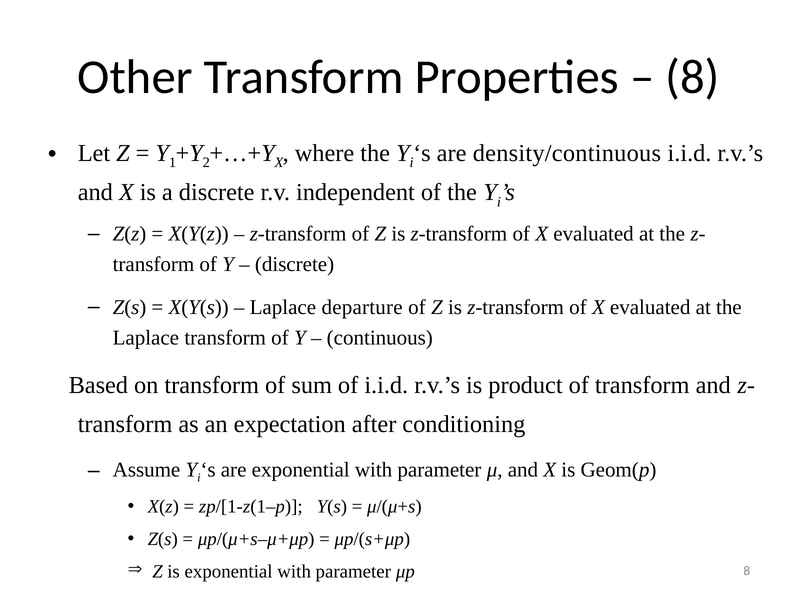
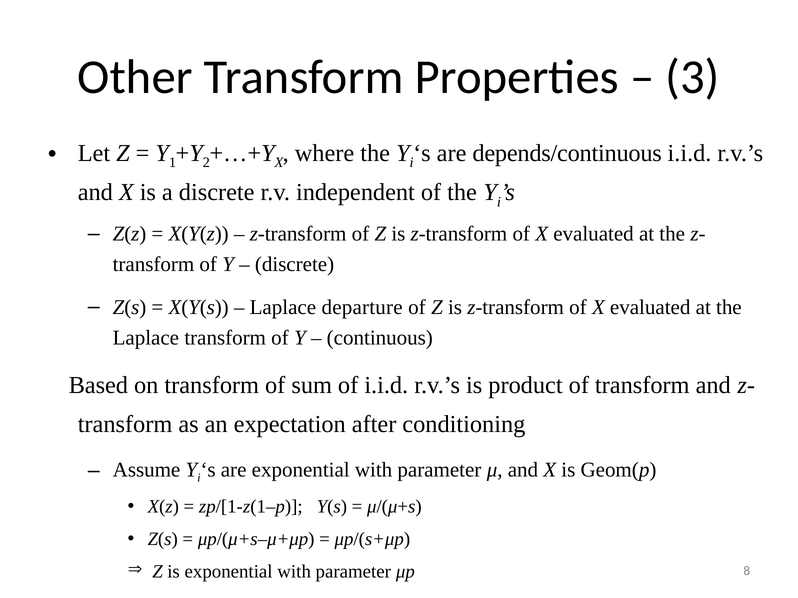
8: 8 -> 3 (692, 77)
density/continuous: density/continuous -> depends/continuous (567, 153)
